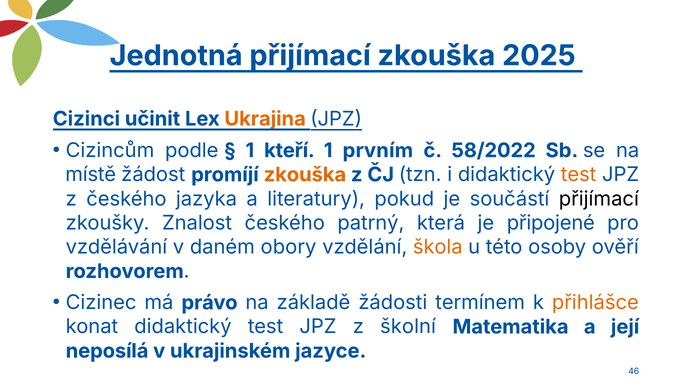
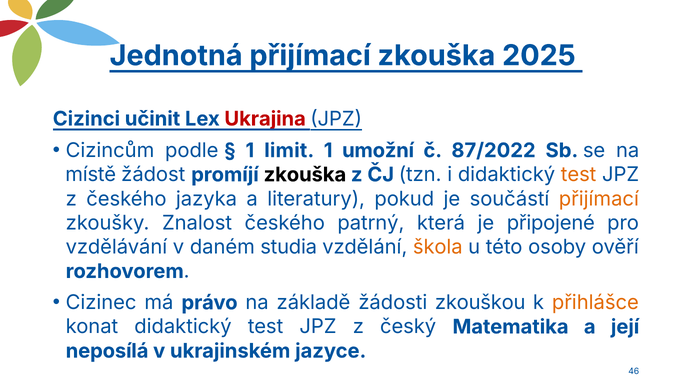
Ukrajina colour: orange -> red (265, 119)
kteří: kteří -> limit (289, 151)
prvním: prvním -> umožní (378, 151)
58/2022: 58/2022 -> 87/2022 (494, 151)
zkouška colour: orange -> black (305, 175)
přijímací colour: black -> orange (599, 199)
obory: obory -> studia (289, 247)
termínem: termínem -> zkouškou (480, 303)
školní: školní -> český (408, 327)
